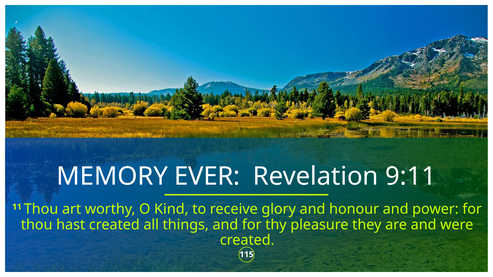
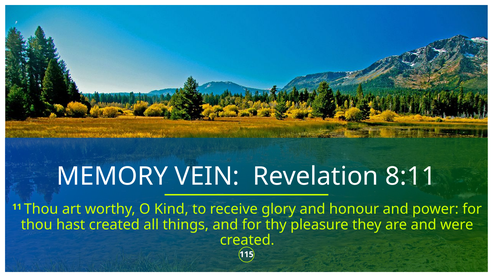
EVER: EVER -> VEIN (207, 177)
9:11: 9:11 -> 8:11 (411, 177)
